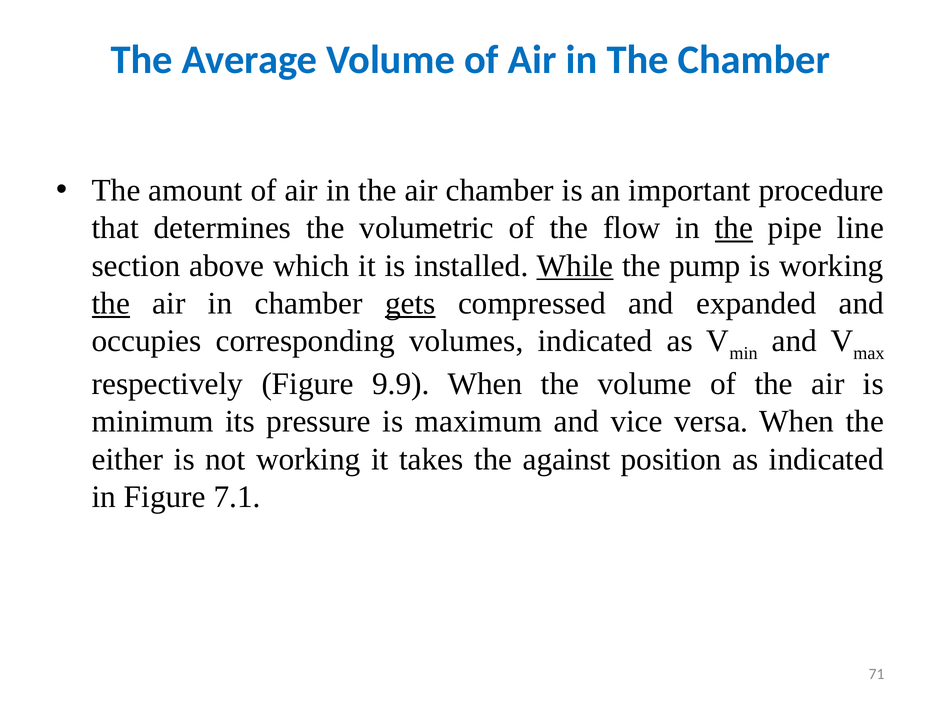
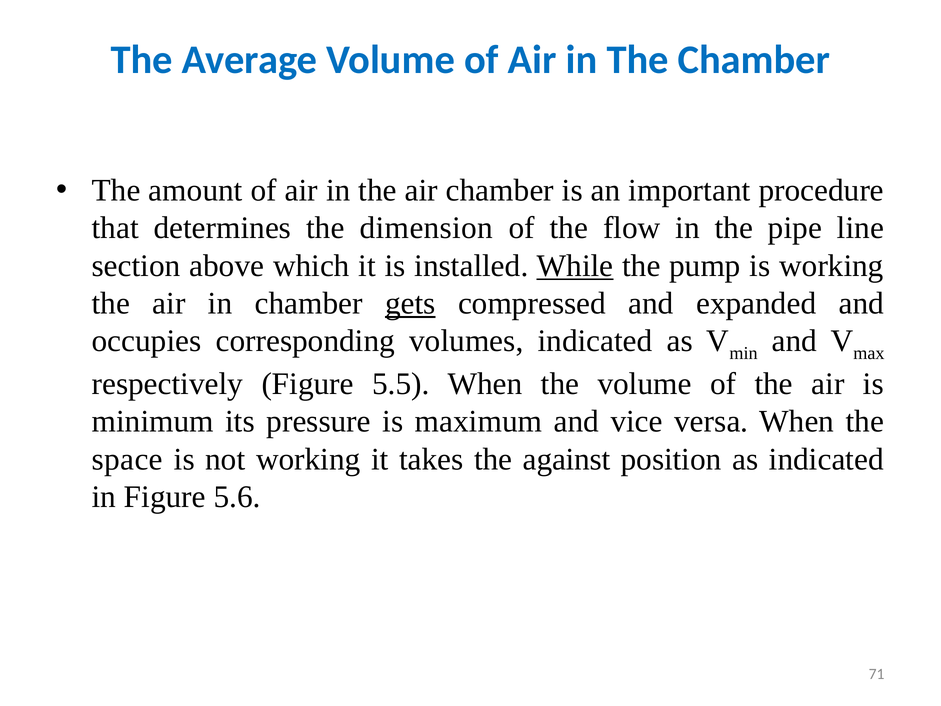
volumetric: volumetric -> dimension (426, 228)
the underline: present -> none (734, 228)
the underline: present -> none (111, 303)
9.9: 9.9 -> 5.5 (401, 384)
either: either -> space (127, 459)
7.1: 7.1 -> 5.6 (237, 497)
